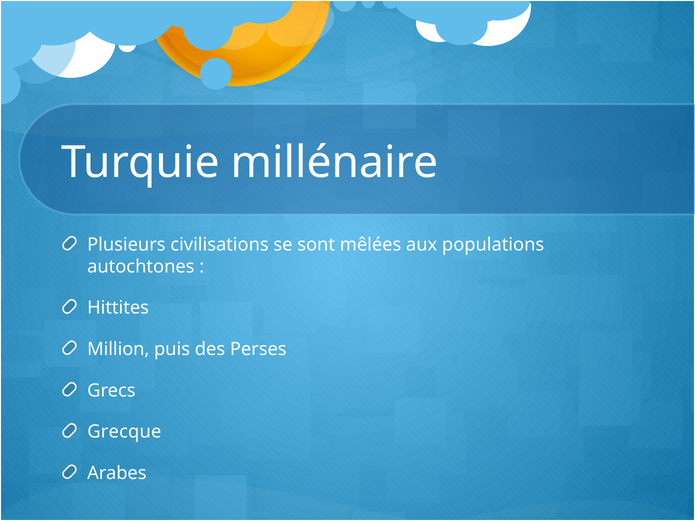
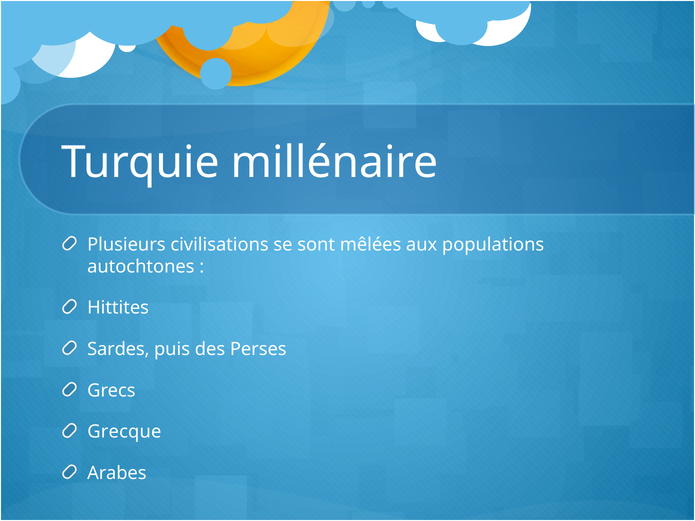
Million: Million -> Sardes (118, 349)
